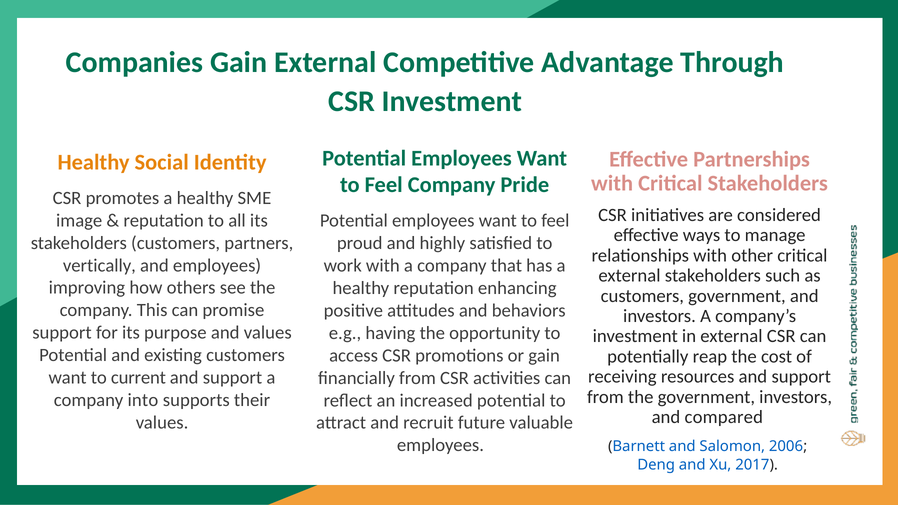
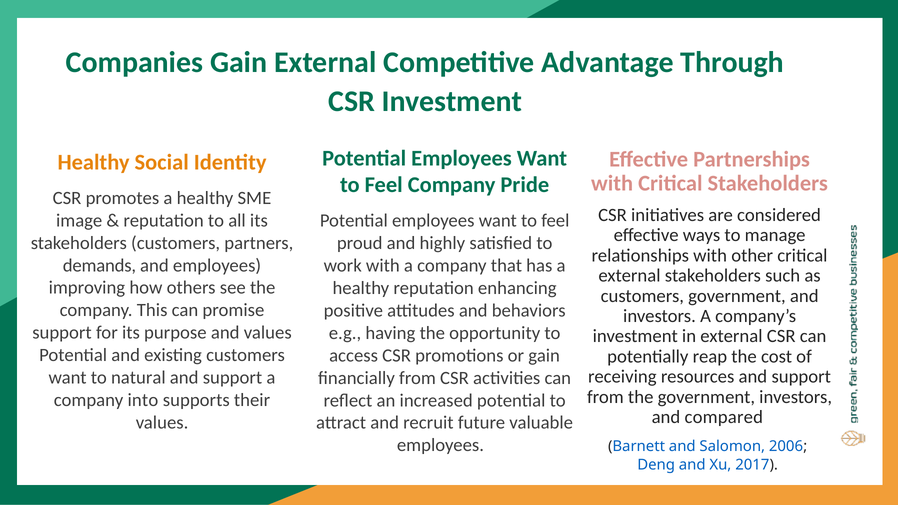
vertically: vertically -> demands (99, 265)
current: current -> natural (138, 378)
